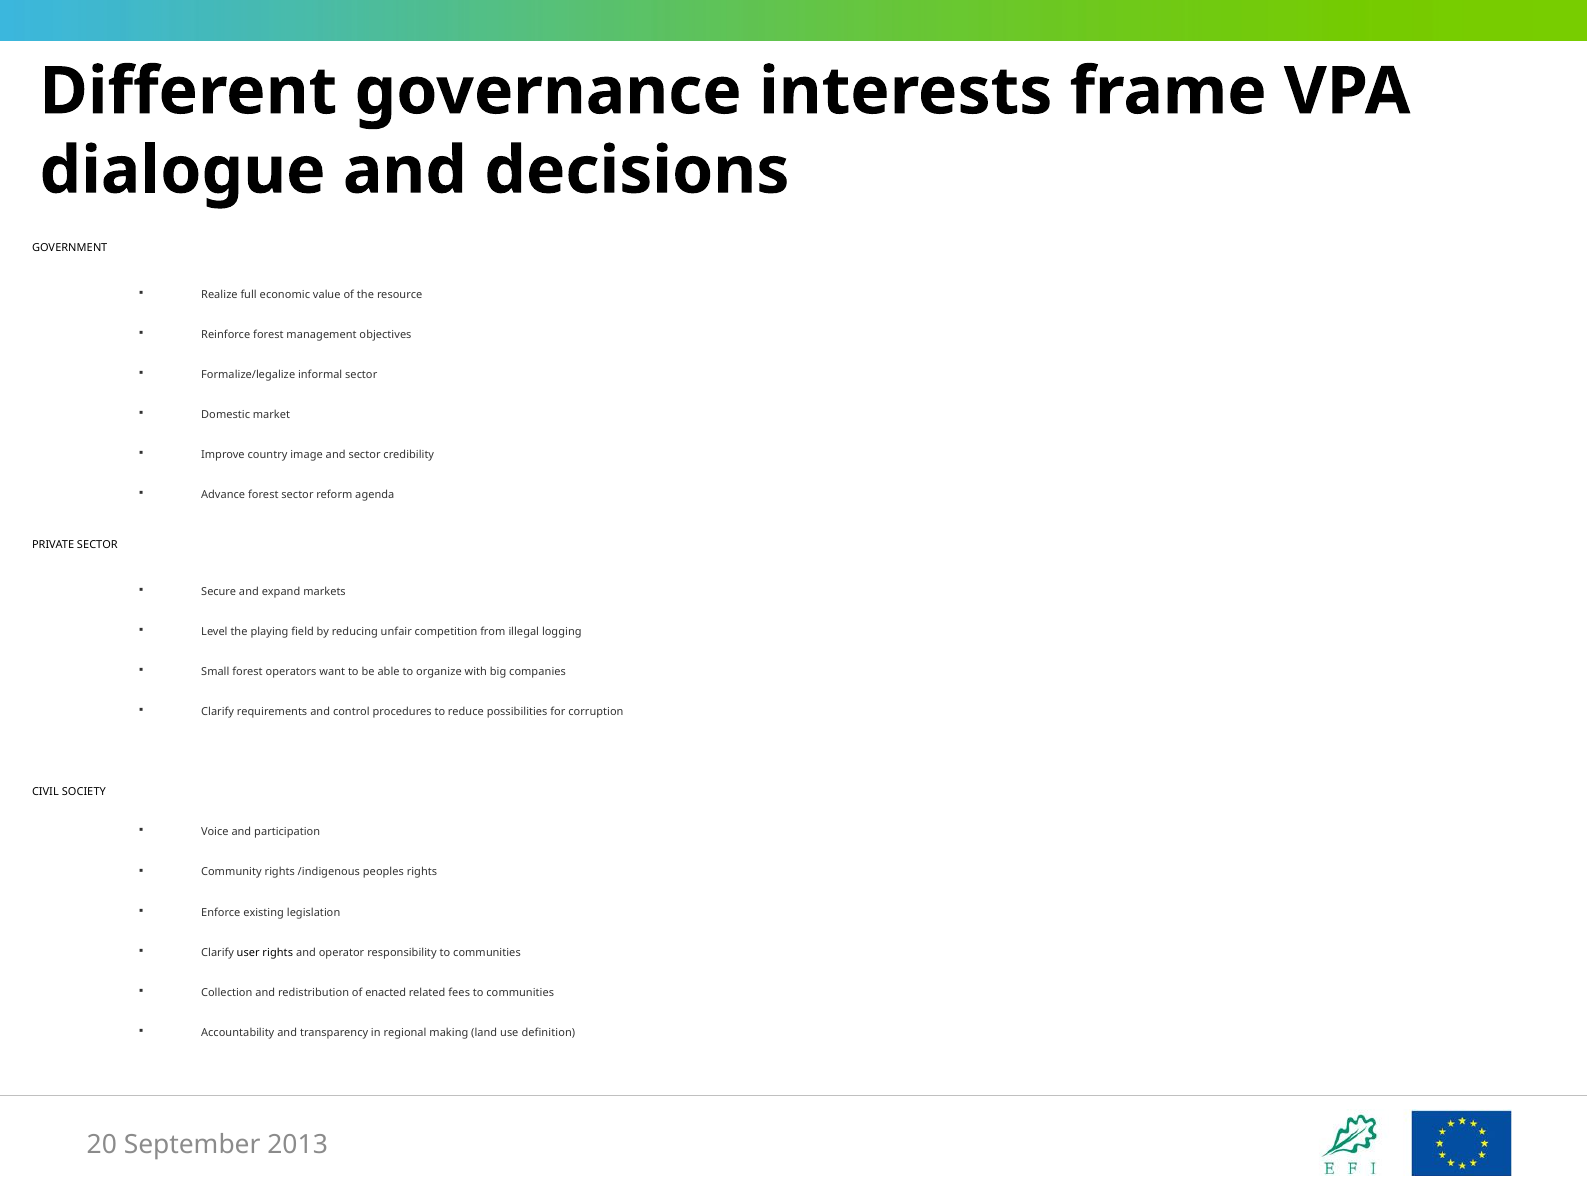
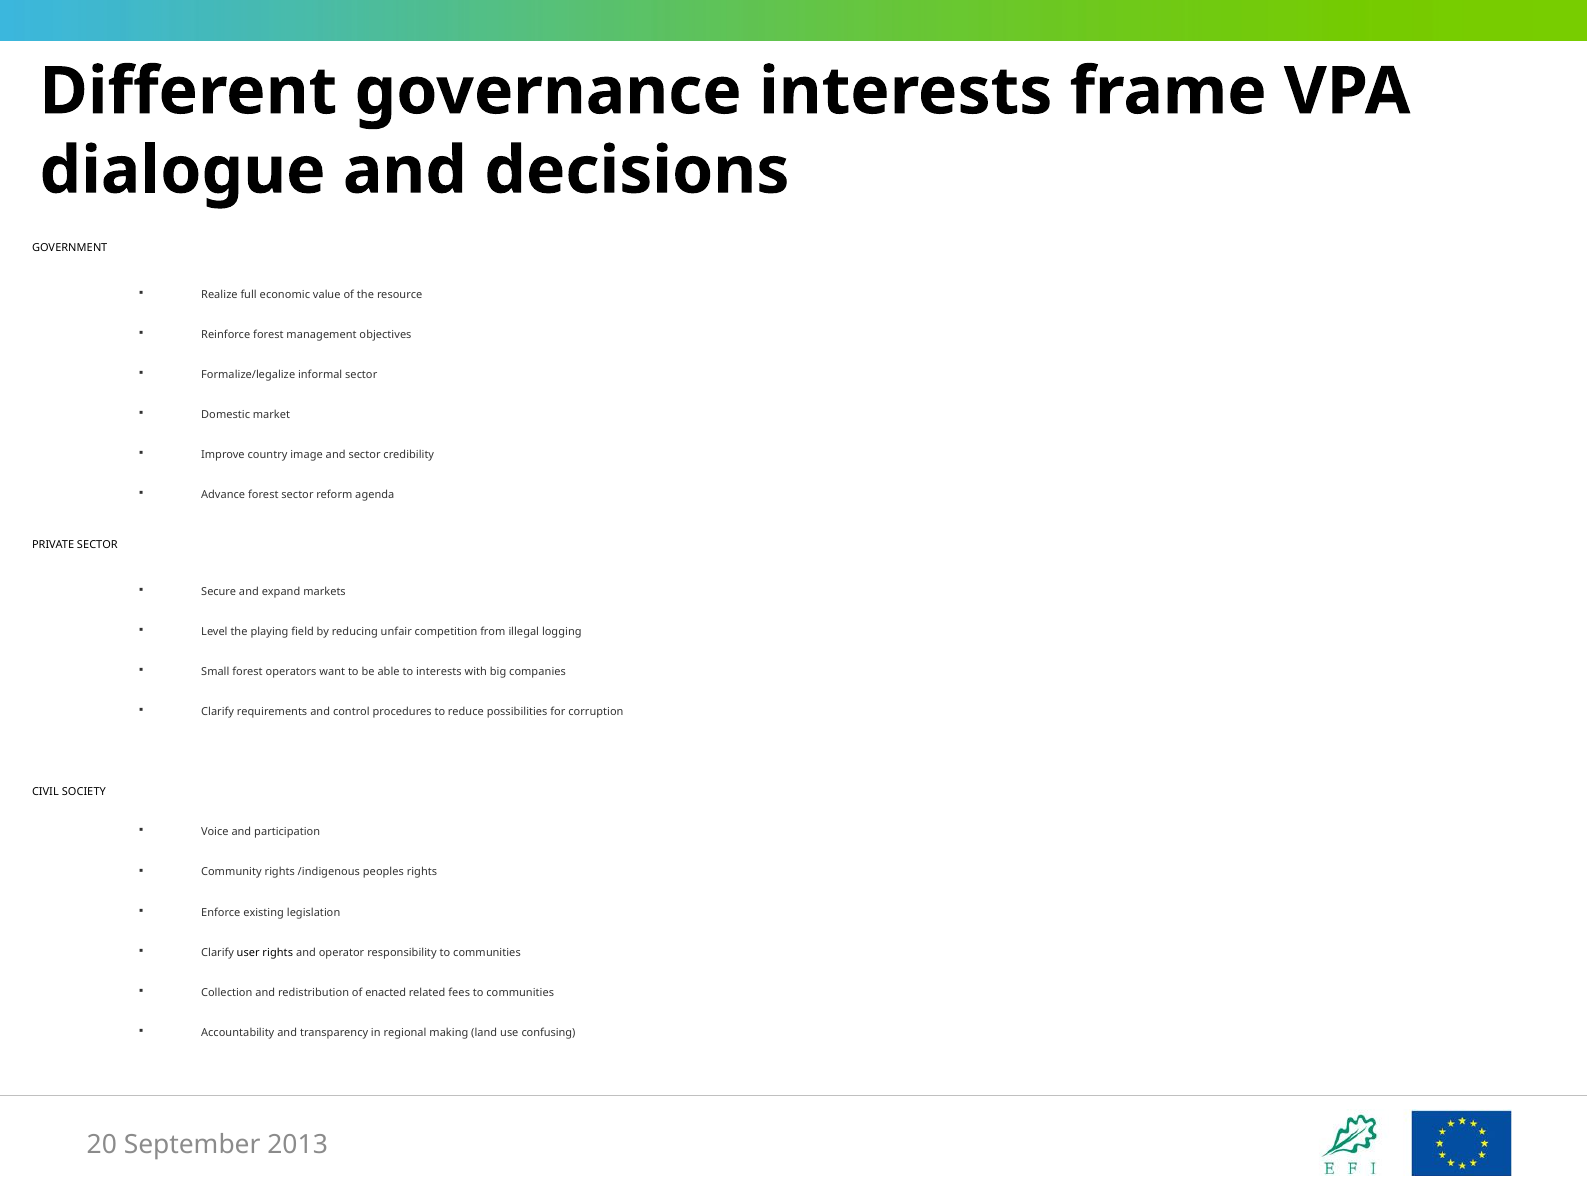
to organize: organize -> interests (439, 672)
definition: definition -> confusing (548, 1033)
